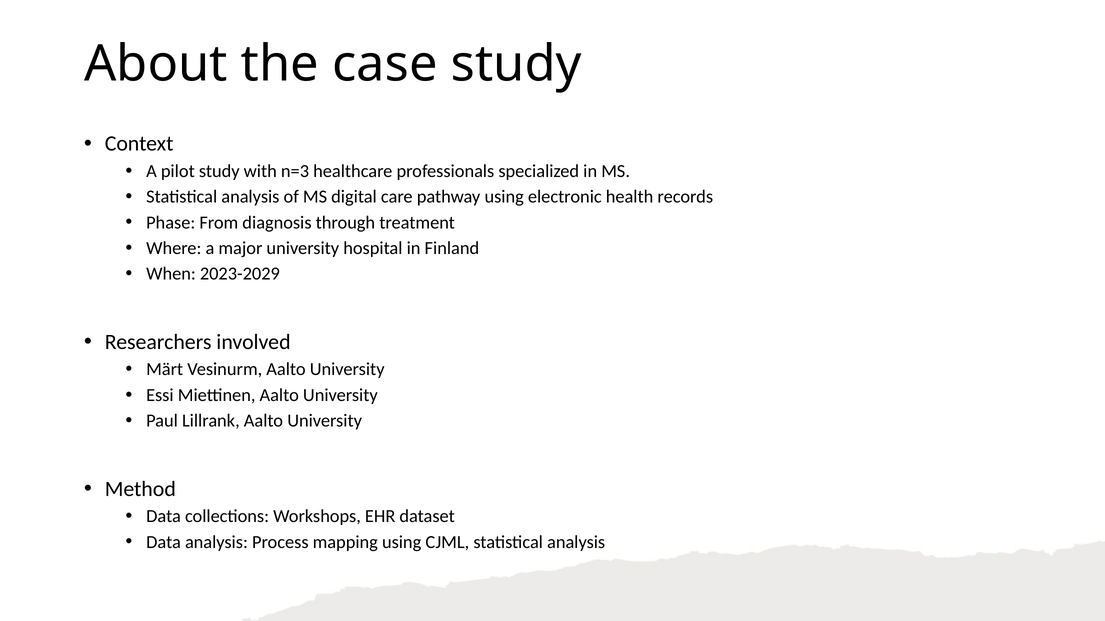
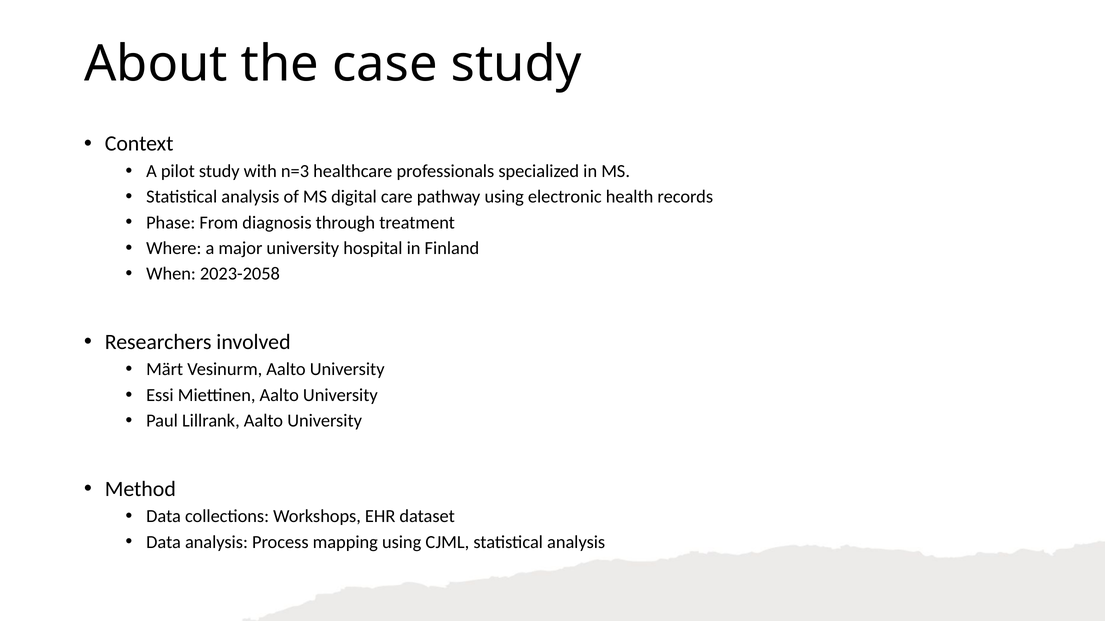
2023-2029: 2023-2029 -> 2023-2058 (240, 274)
